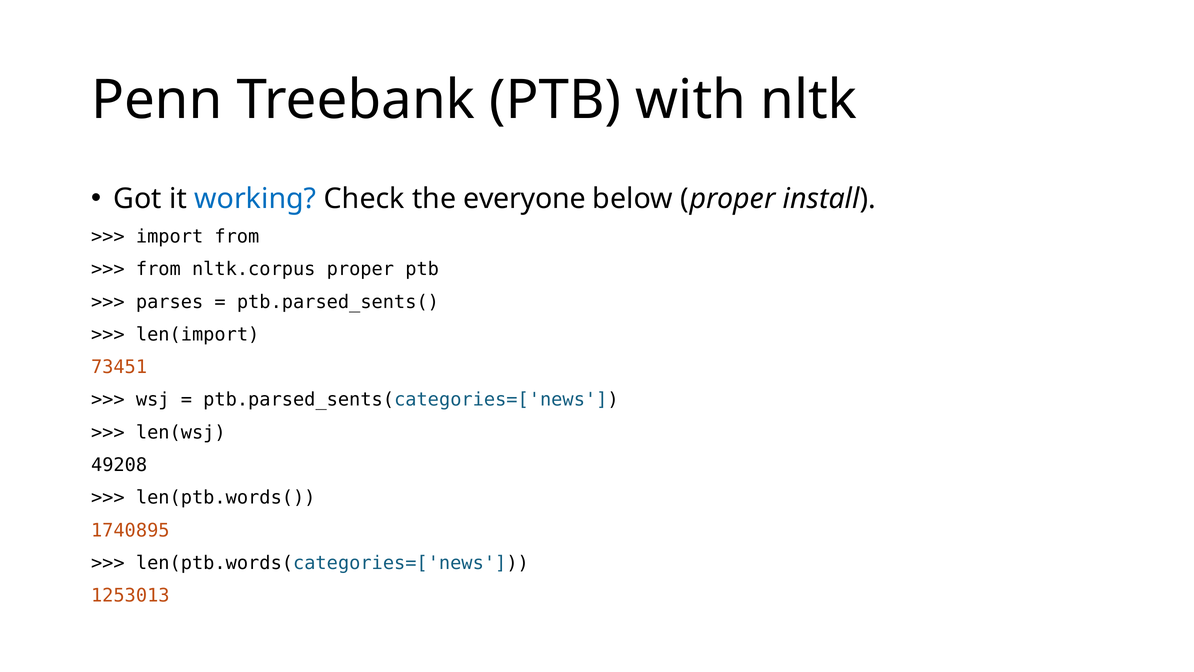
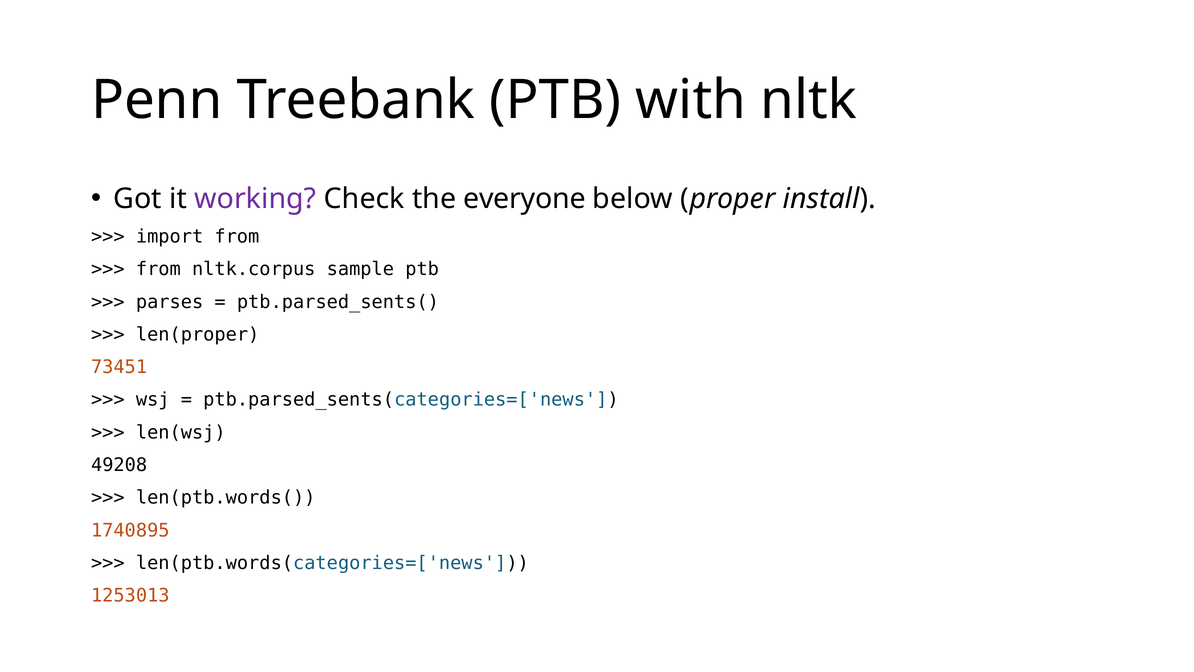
working colour: blue -> purple (255, 199)
nltk.corpus proper: proper -> sample (360, 269)
len(import: len(import -> len(proper (198, 334)
